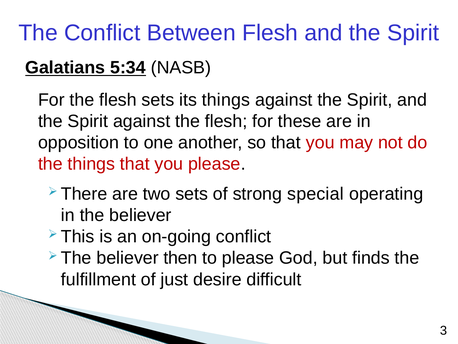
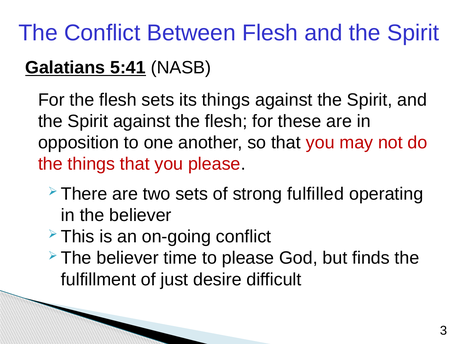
5:34: 5:34 -> 5:41 (128, 68)
special: special -> fulfilled (316, 194)
then: then -> time (180, 258)
